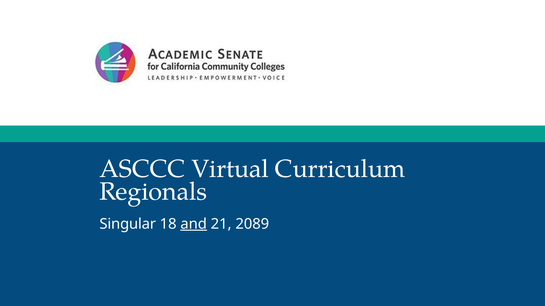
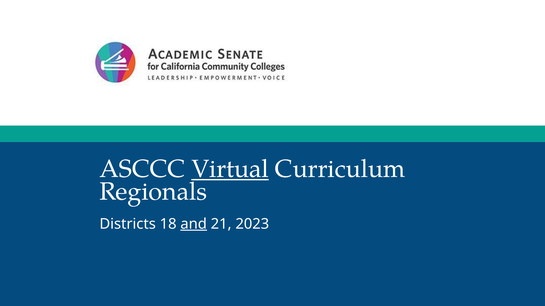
Virtual underline: none -> present (230, 169)
Singular: Singular -> Districts (128, 224)
2089: 2089 -> 2023 (252, 224)
